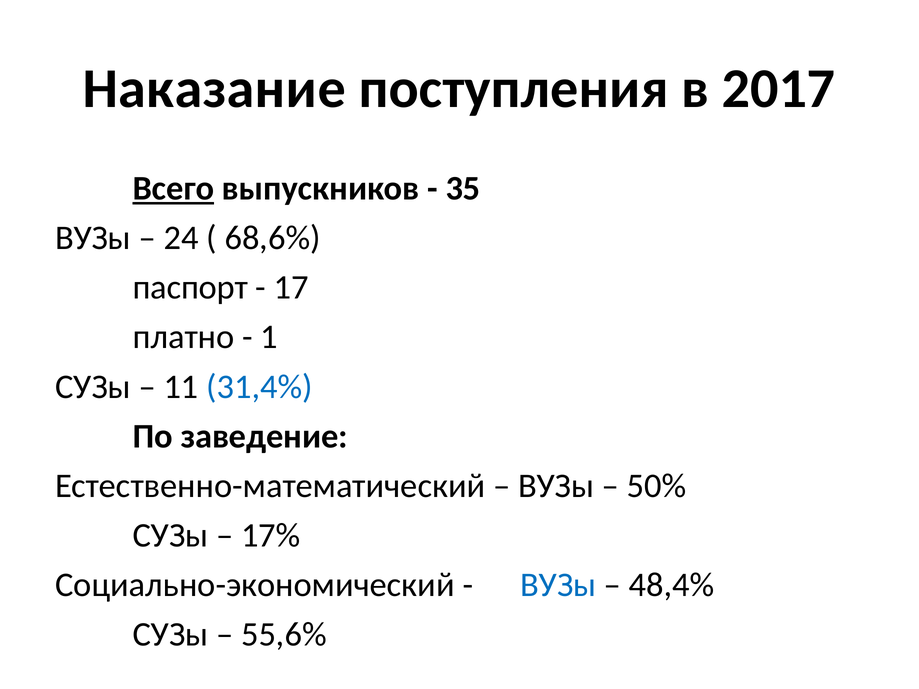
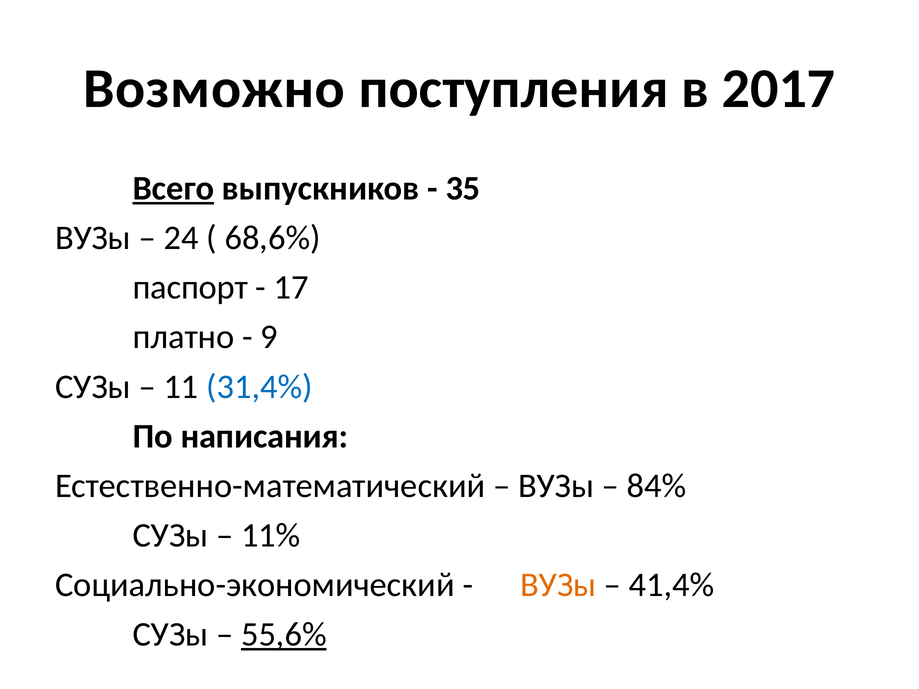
Наказание: Наказание -> Возможно (214, 89)
1: 1 -> 9 (269, 337)
заведение: заведение -> написания (264, 436)
50%: 50% -> 84% (657, 486)
17%: 17% -> 11% (271, 535)
ВУЗы colour: blue -> orange (558, 585)
48,4%: 48,4% -> 41,4% (672, 585)
55,6% underline: none -> present (284, 635)
